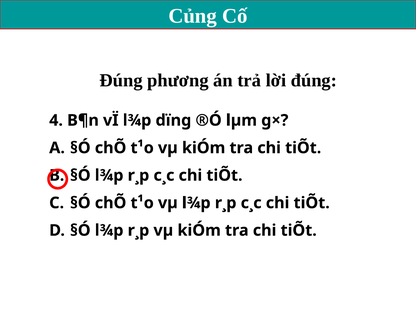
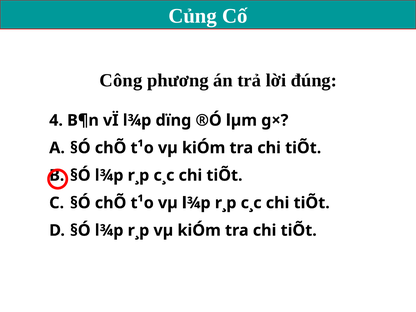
Đúng: Đúng -> Công (121, 80)
